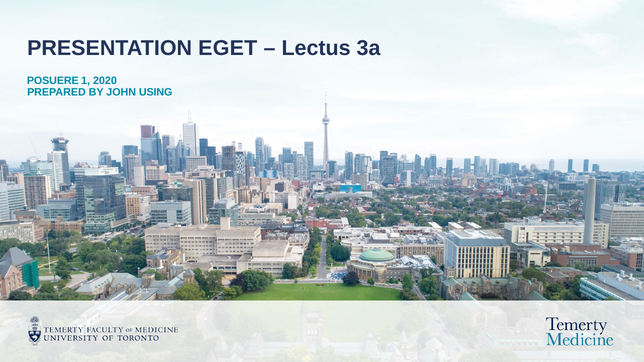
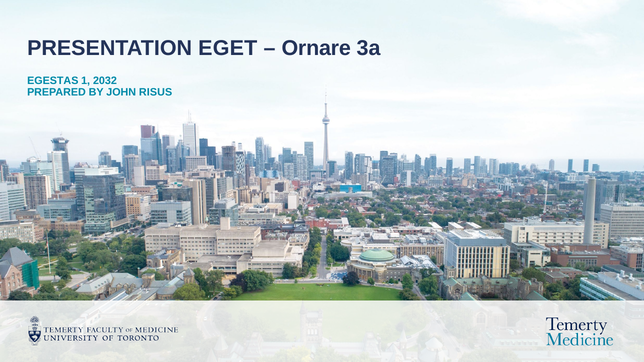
Lectus: Lectus -> Ornare (316, 48)
POSUERE: POSUERE -> EGESTAS (53, 81)
2020: 2020 -> 2032 (105, 81)
USING: USING -> RISUS (156, 92)
